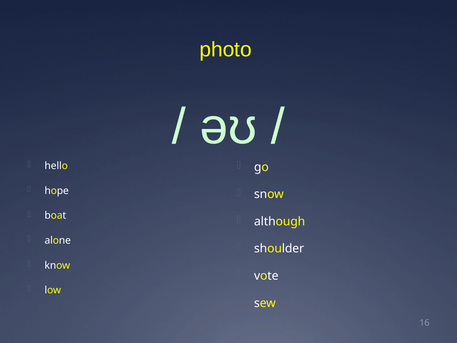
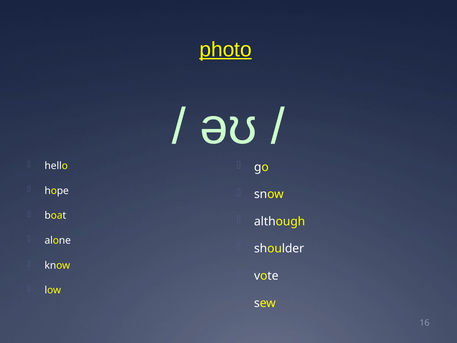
photo underline: none -> present (226, 50)
